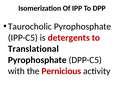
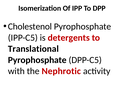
Taurocholic: Taurocholic -> Cholestenol (30, 26)
Pernicious: Pernicious -> Nephrotic (61, 71)
